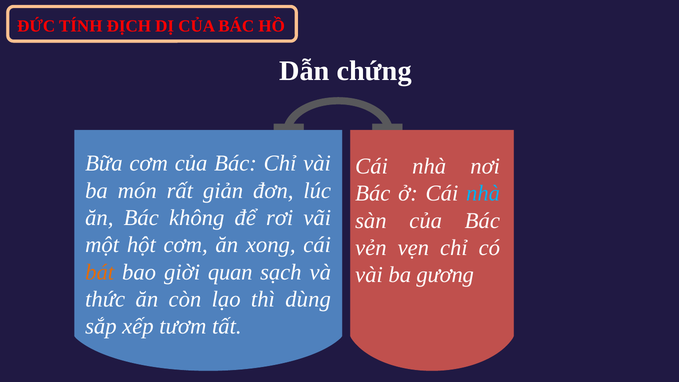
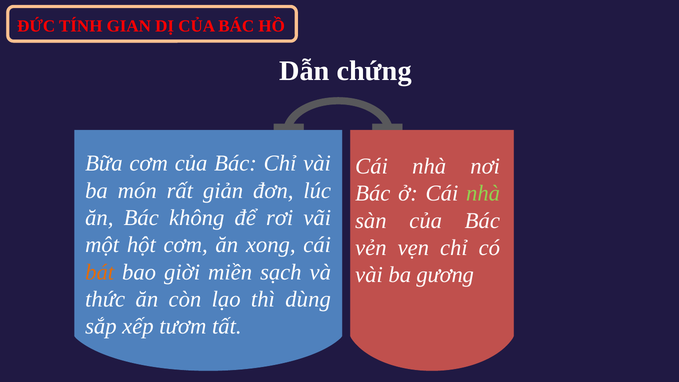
ĐỊCH: ĐỊCH -> GIAN (129, 26)
nhà colour: light blue -> light green (483, 193)
quan: quan -> miền (230, 272)
